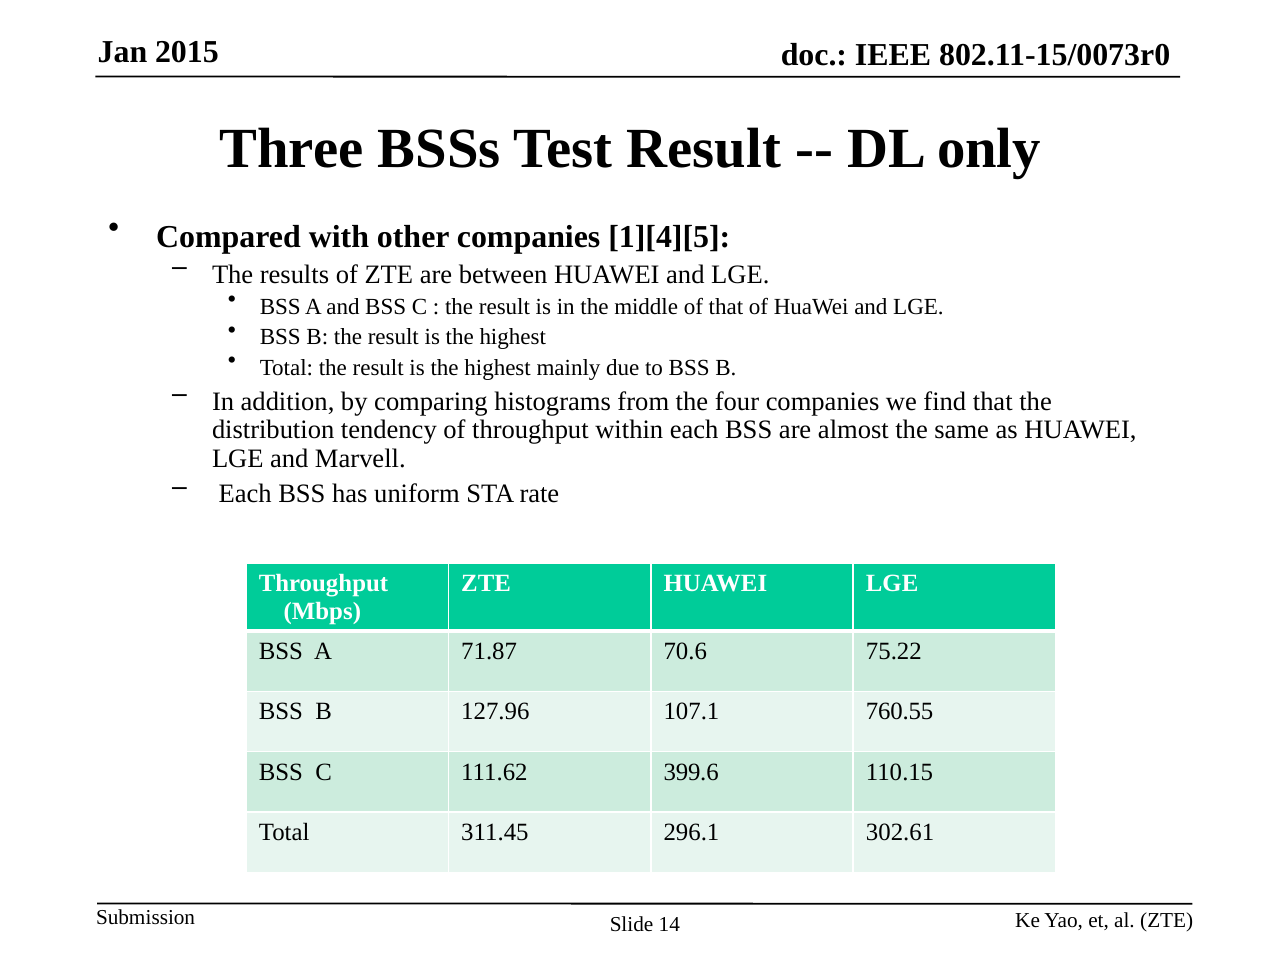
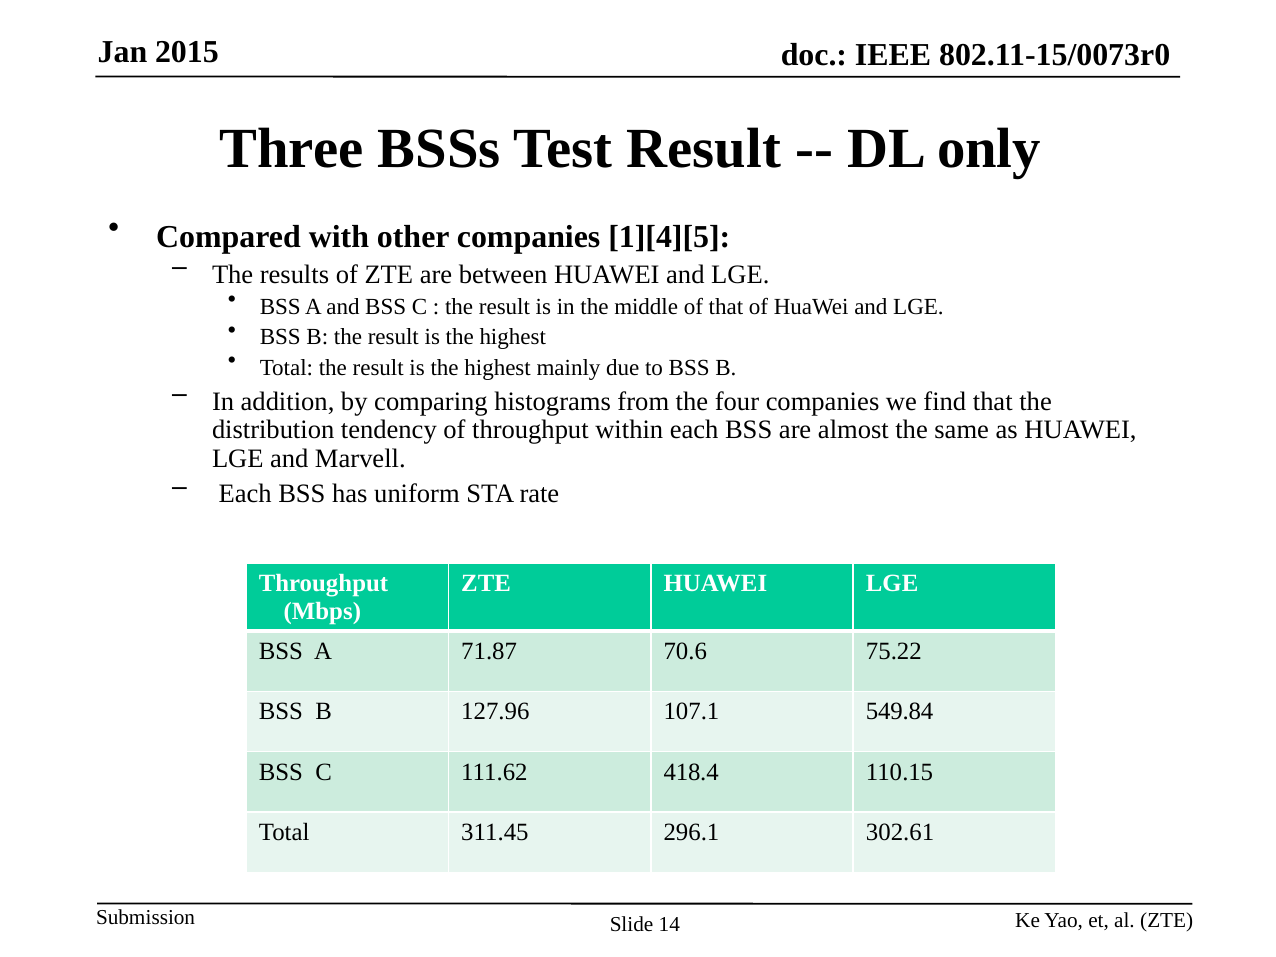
760.55: 760.55 -> 549.84 (900, 712)
399.6: 399.6 -> 418.4 (691, 772)
